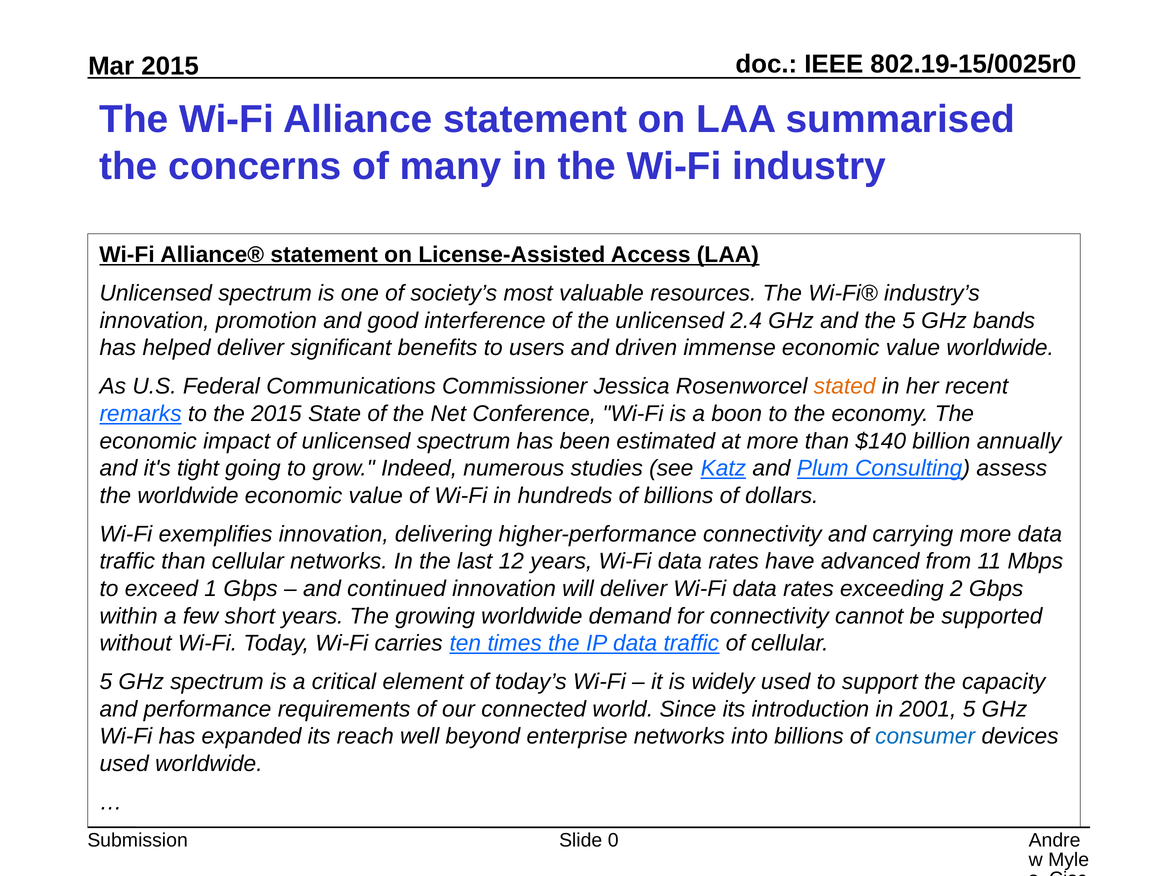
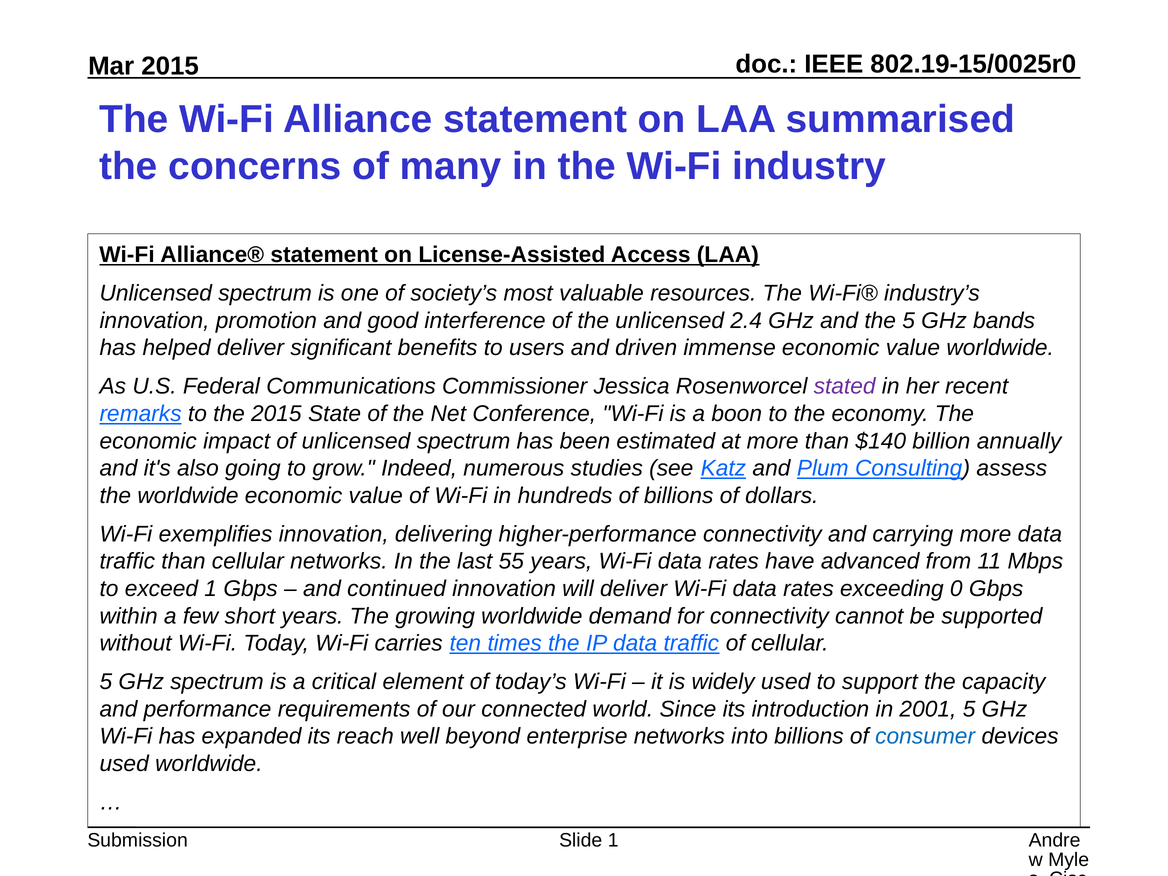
stated colour: orange -> purple (845, 386)
tight: tight -> also (198, 468)
12: 12 -> 55 (511, 561)
2: 2 -> 0 (956, 589)
Slide 0: 0 -> 1 (613, 840)
